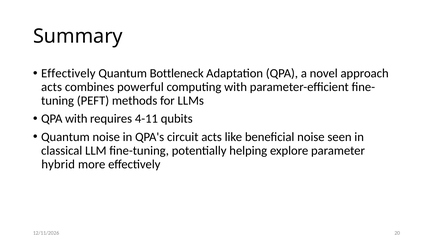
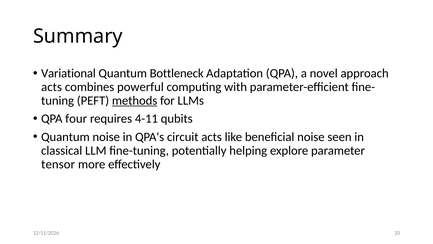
Effectively: Effectively -> Variational (68, 73)
methods underline: none -> present (135, 100)
QPA with: with -> four (76, 119)
hybrid: hybrid -> tensor (58, 164)
